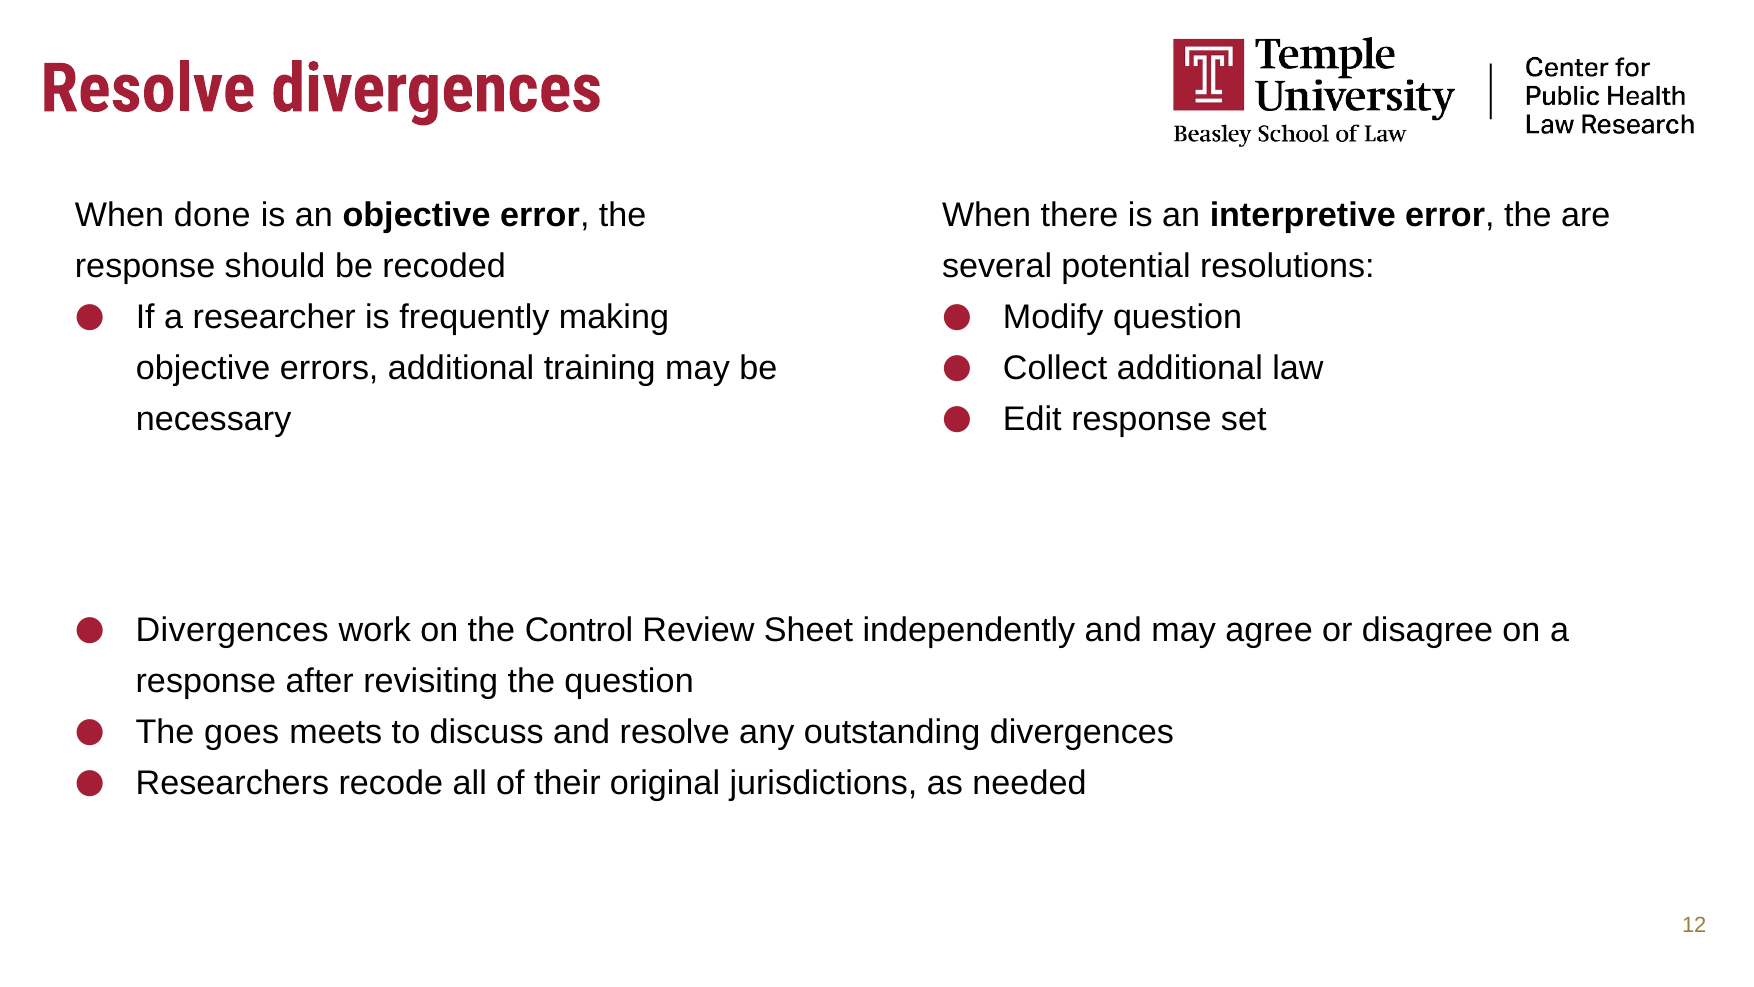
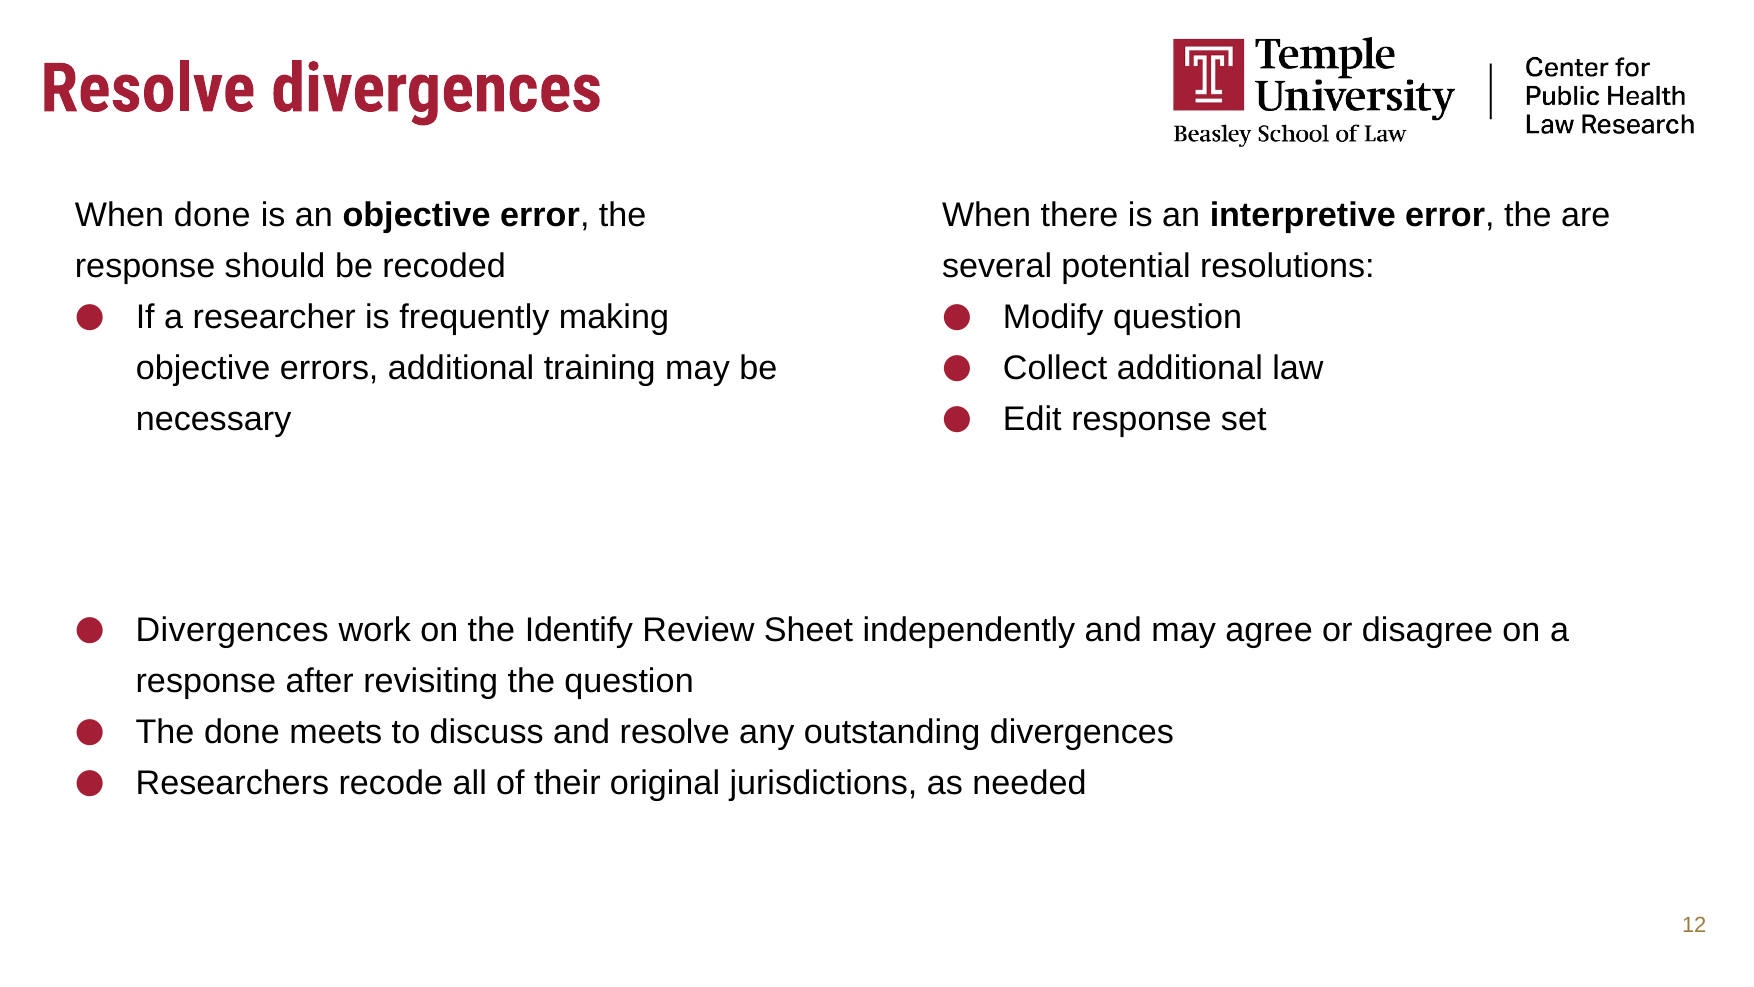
Control: Control -> Identify (579, 630)
The goes: goes -> done (242, 732)
